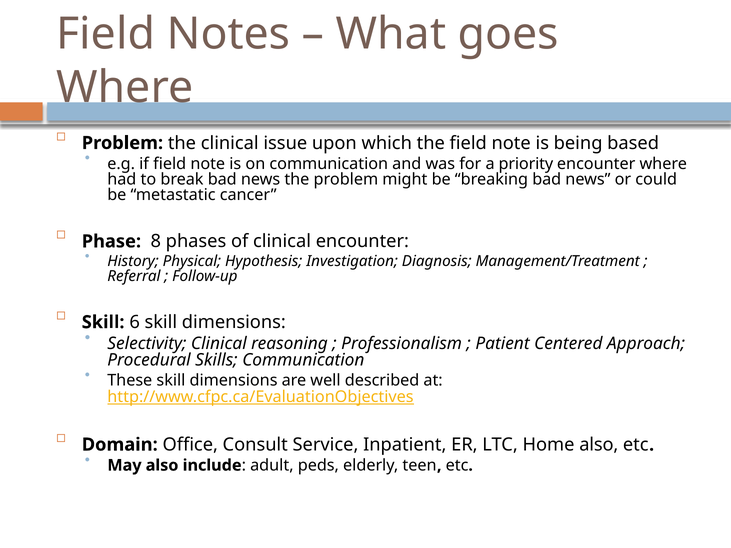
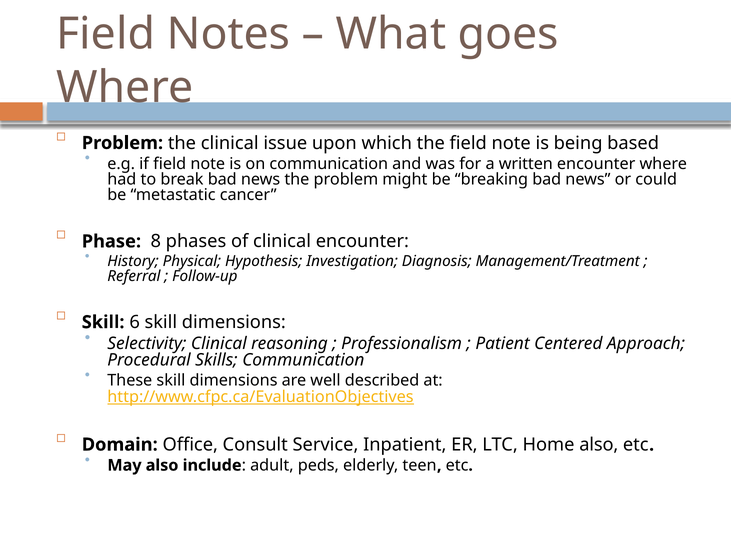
priority: priority -> written (526, 164)
